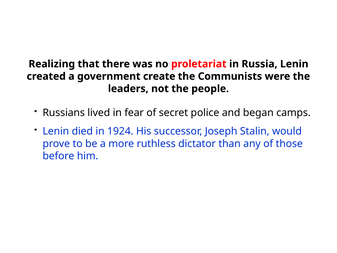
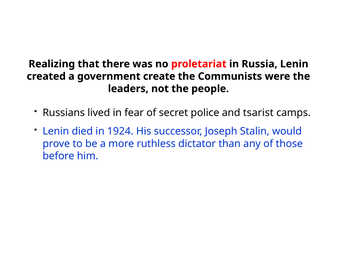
began: began -> tsarist (258, 113)
